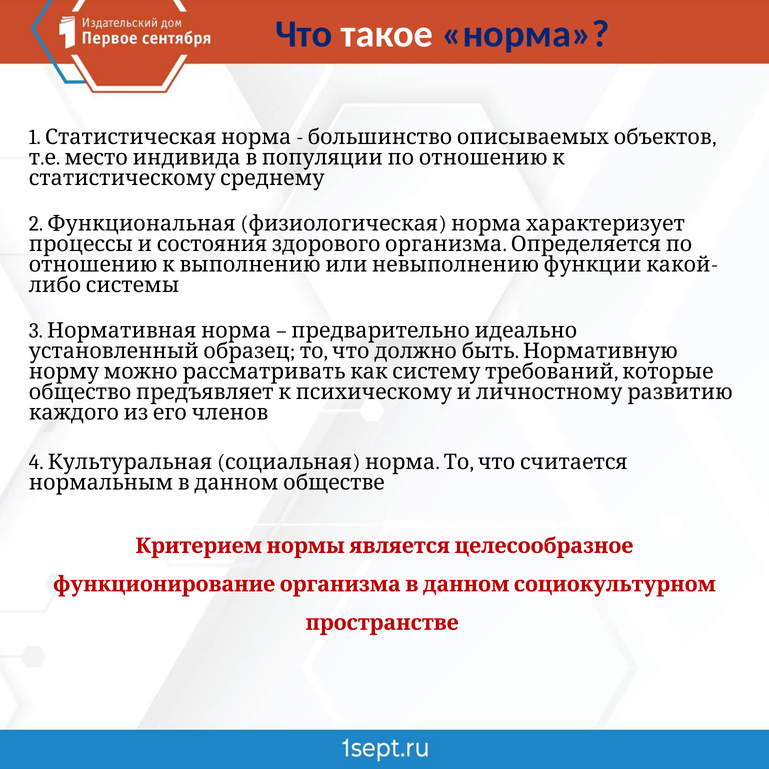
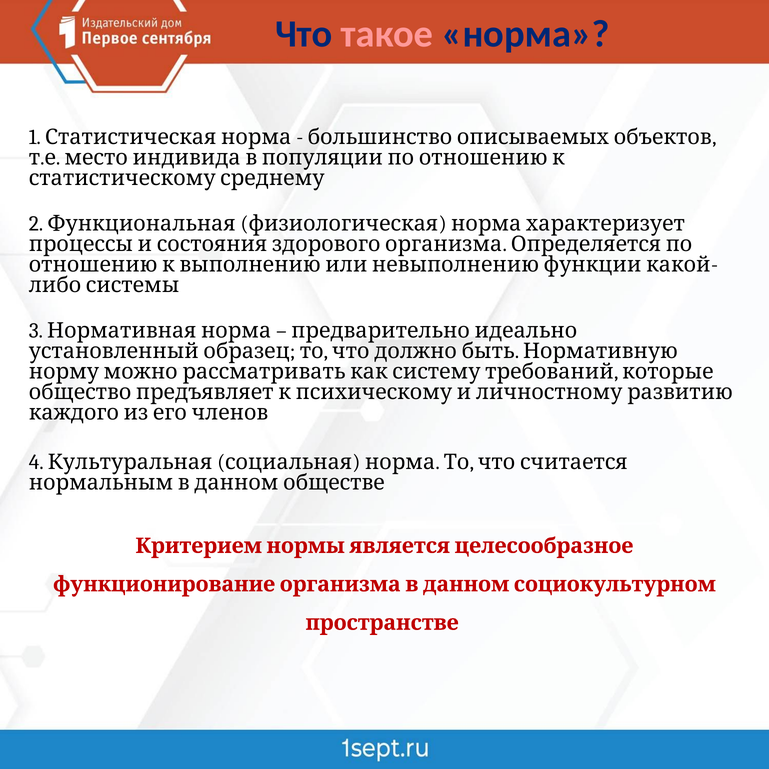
такое colour: white -> pink (387, 34)
